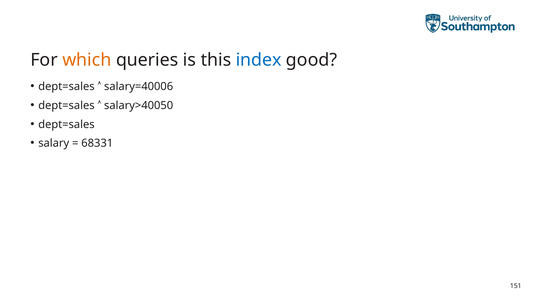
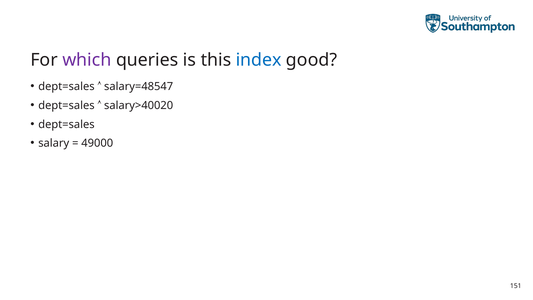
which colour: orange -> purple (87, 60)
salary=40006: salary=40006 -> salary=48547 (139, 87)
salary>40050: salary>40050 -> salary>40020 (139, 105)
68331: 68331 -> 49000 (97, 143)
